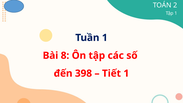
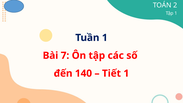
8: 8 -> 7 (65, 56)
398: 398 -> 140 (83, 73)
